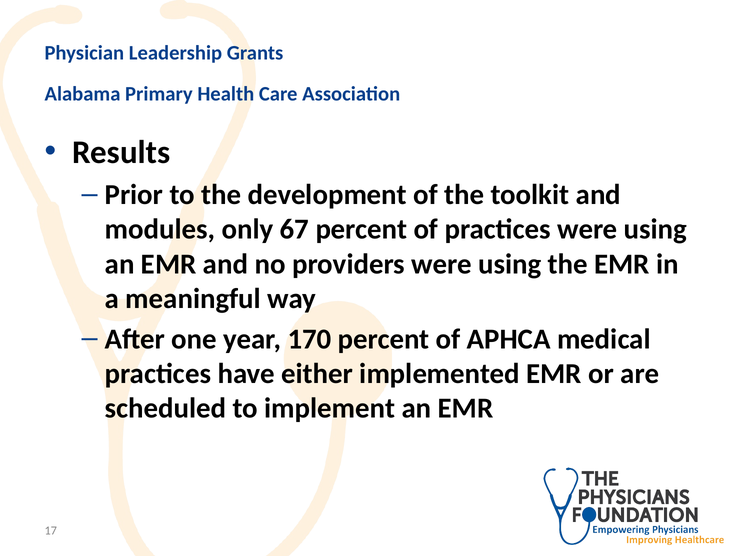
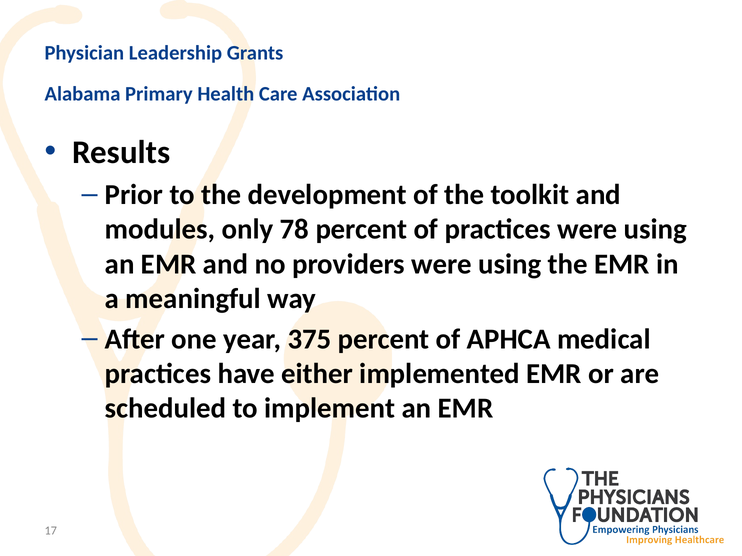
67: 67 -> 78 (294, 230)
170: 170 -> 375 (309, 339)
